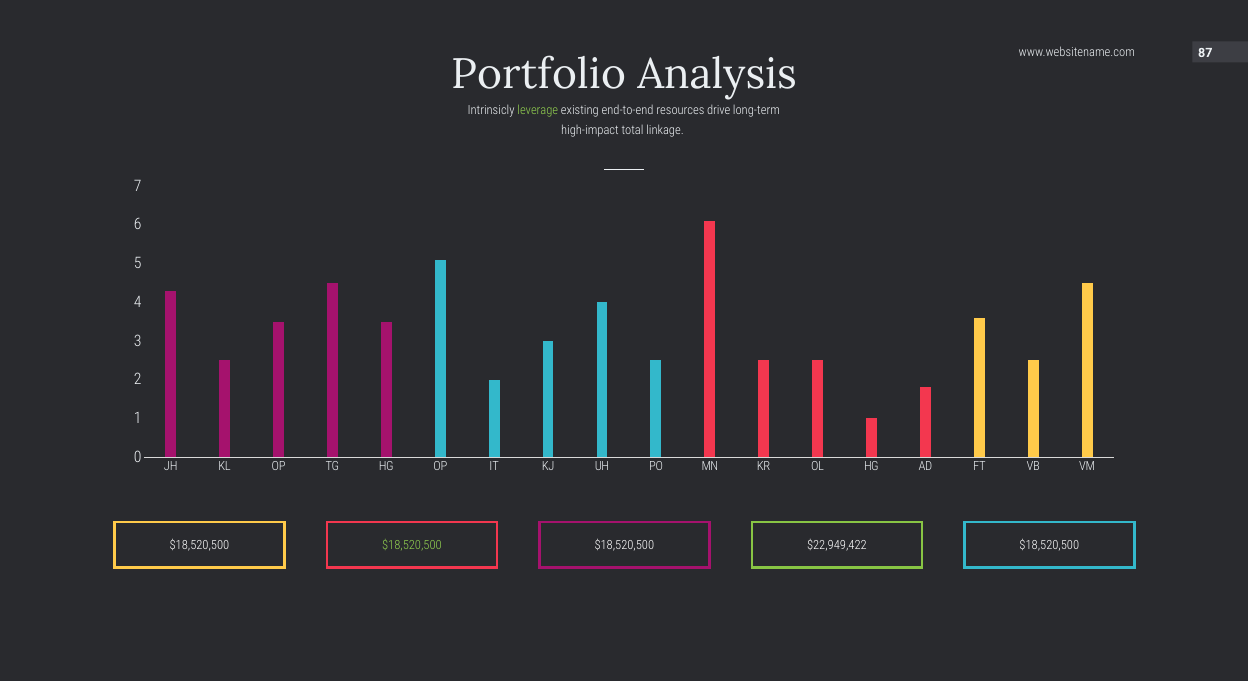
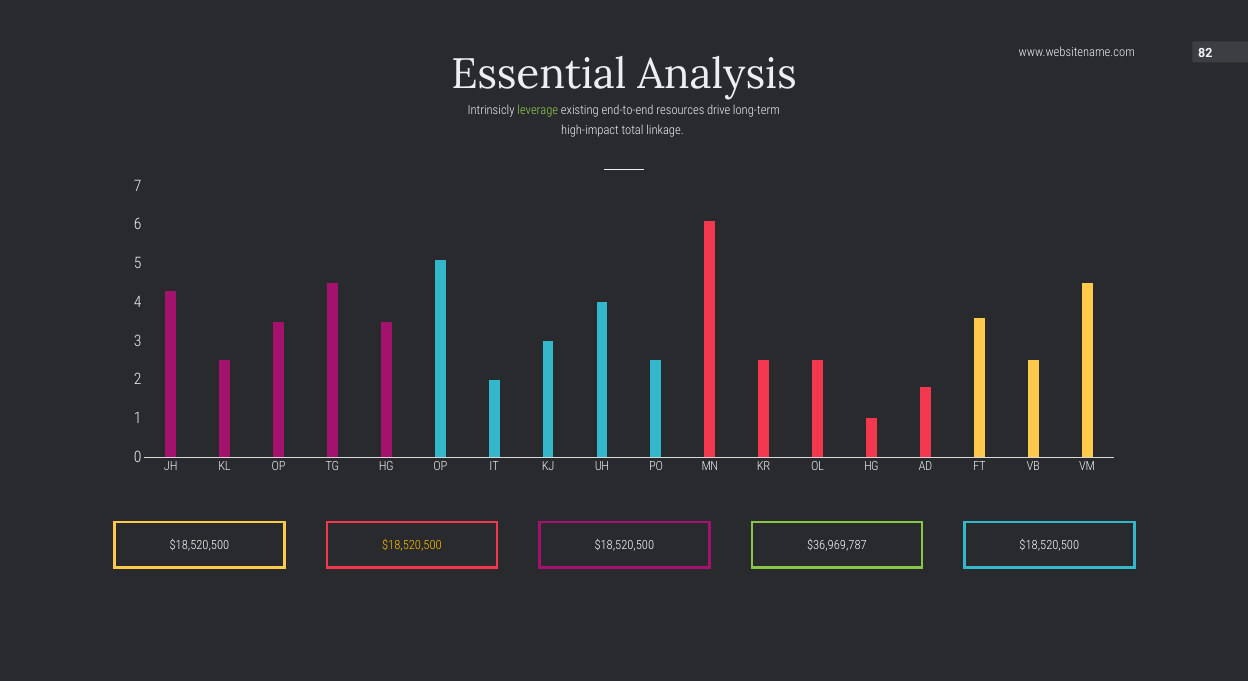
87: 87 -> 82 (1205, 53)
Portfolio: Portfolio -> Essential (539, 74)
$18,520,500 colour: light green -> yellow (412, 545)
$22,949,422: $22,949,422 -> $36,969,787 (837, 545)
